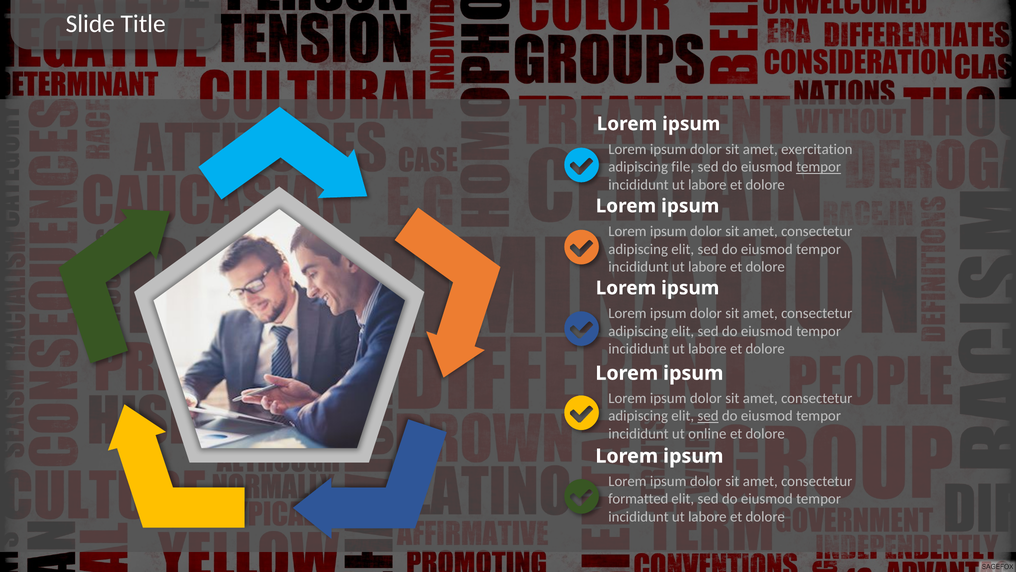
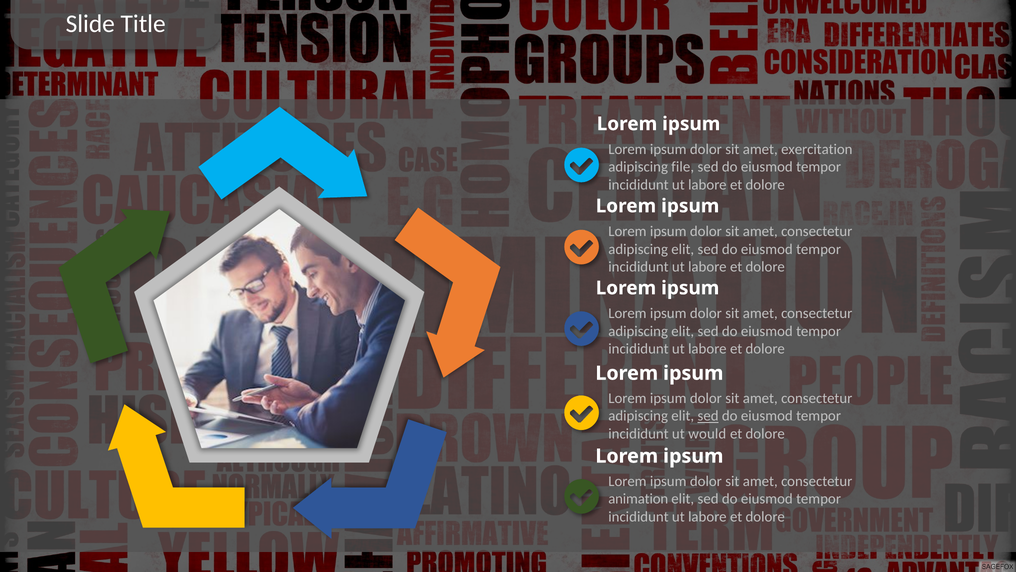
tempor underline: present -> none (819, 167)
online: online -> would (707, 433)
formatted: formatted -> animation (638, 498)
